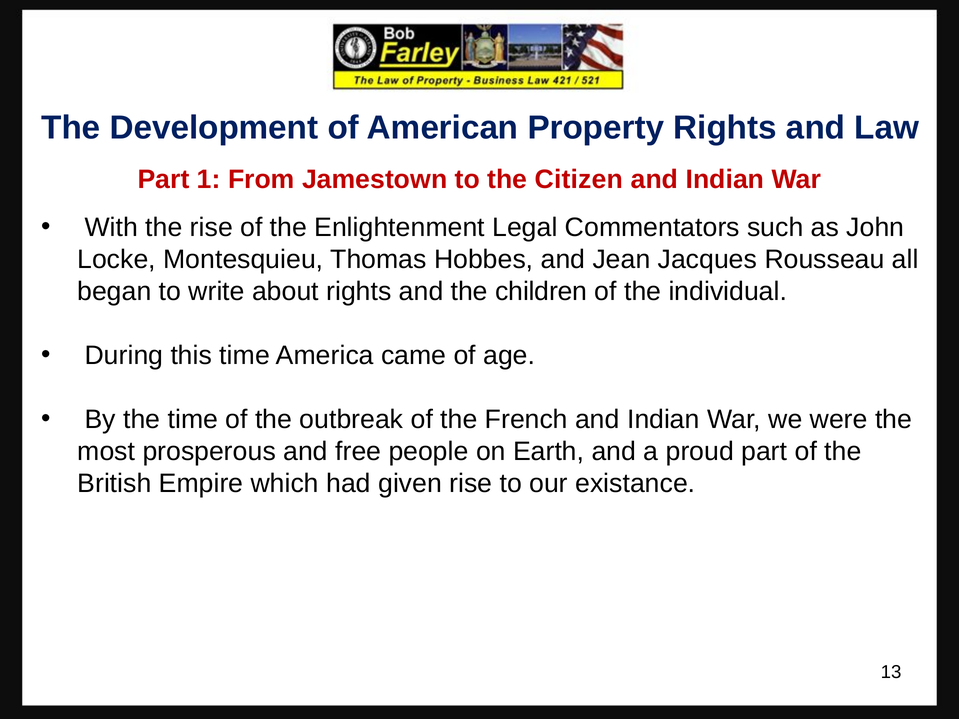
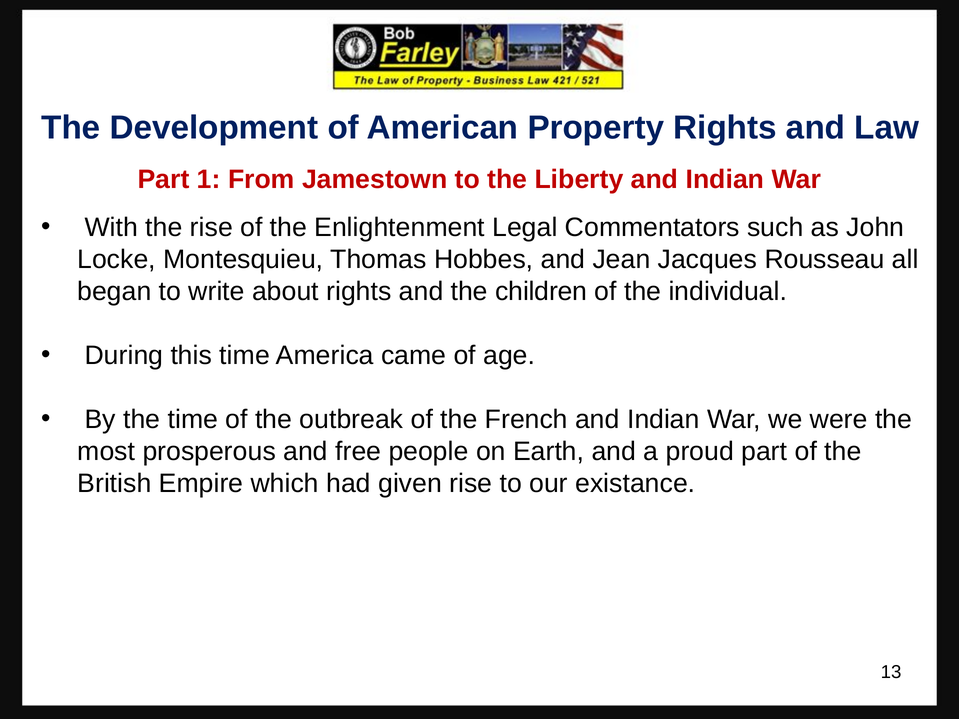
Citizen: Citizen -> Liberty (579, 180)
